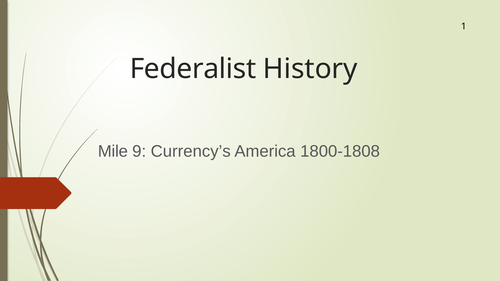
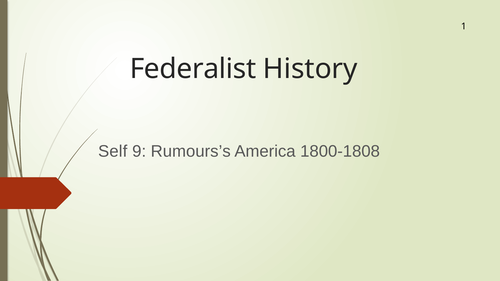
Mile: Mile -> Self (113, 151)
Currency’s: Currency’s -> Rumours’s (191, 151)
